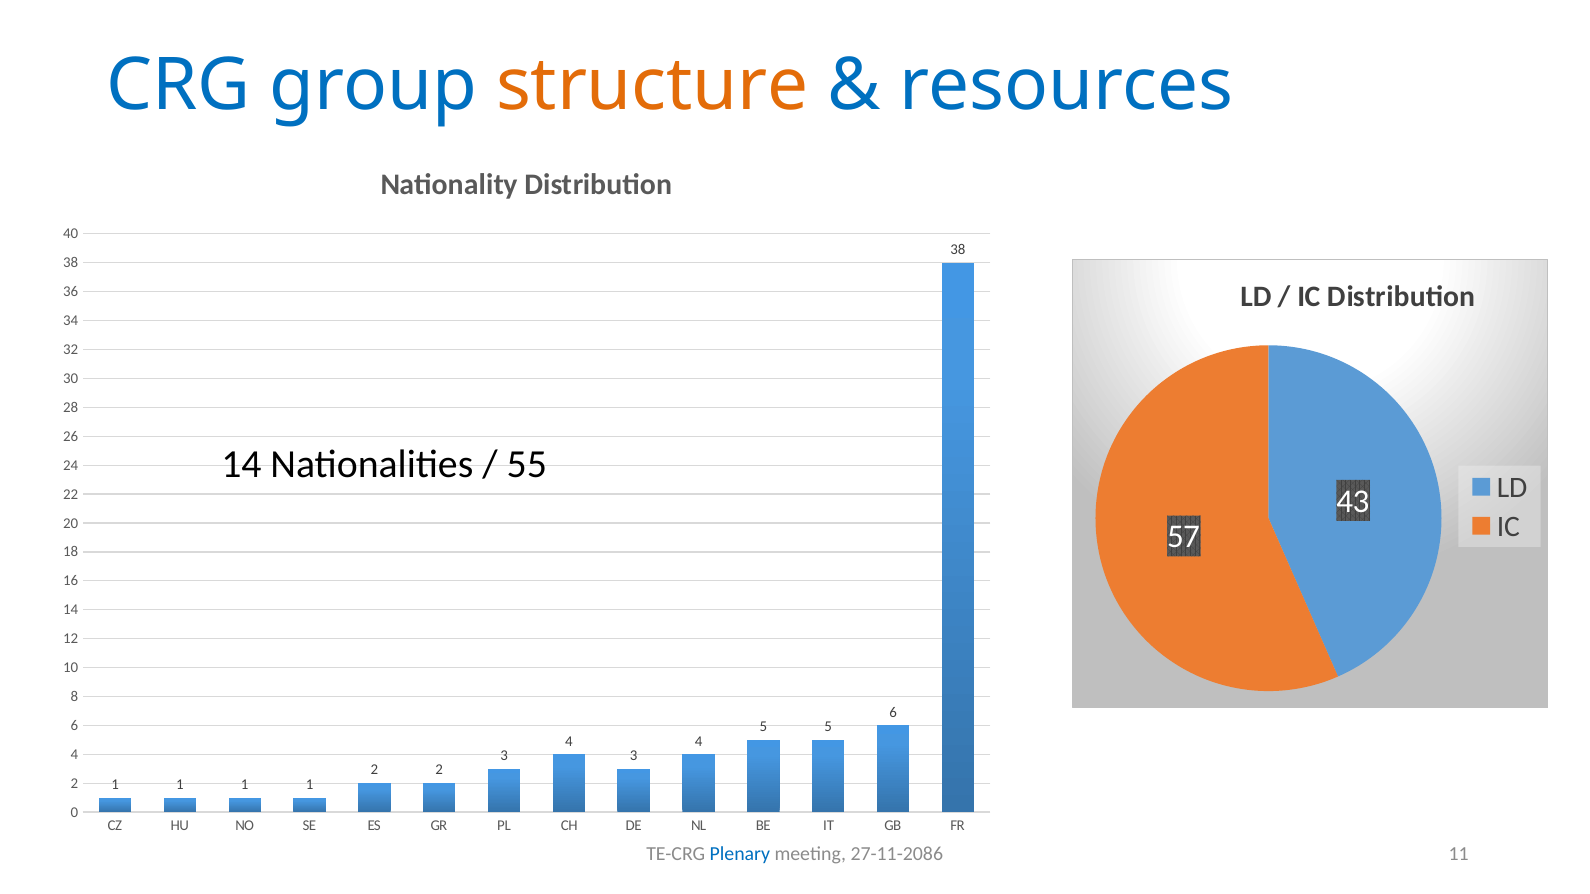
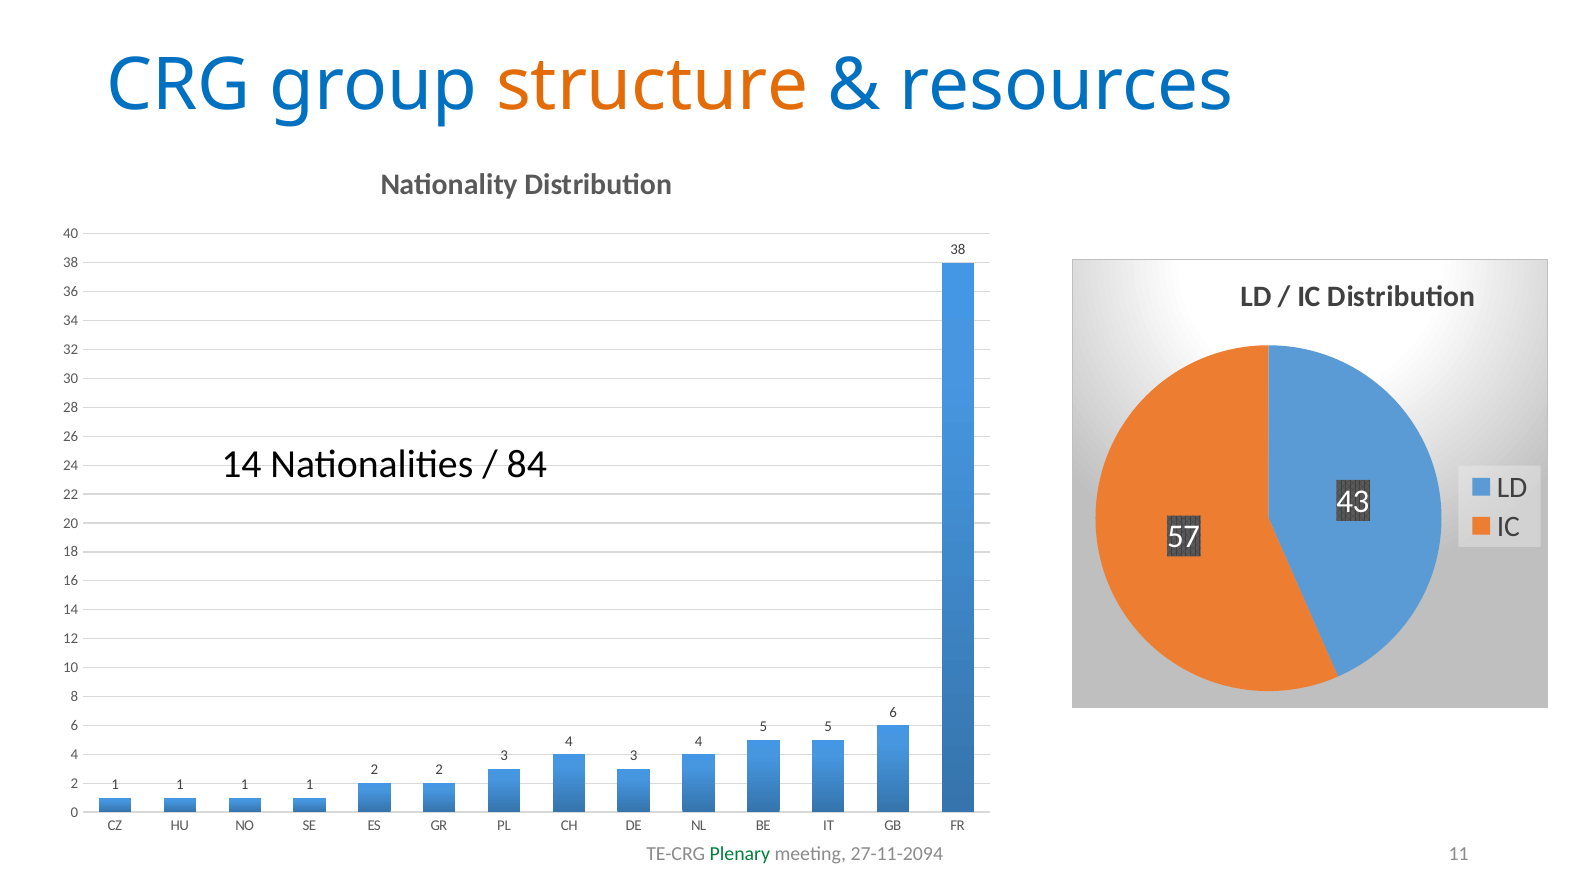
55: 55 -> 84 (527, 465)
Plenary colour: blue -> green (740, 854)
27-11-2086: 27-11-2086 -> 27-11-2094 (897, 854)
